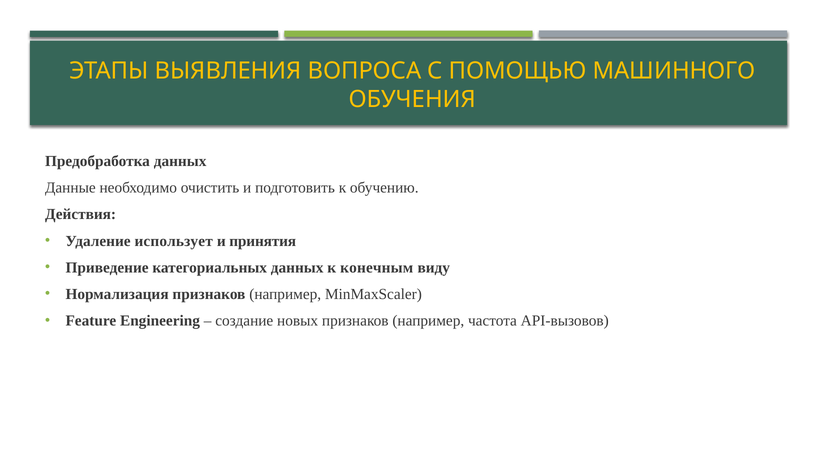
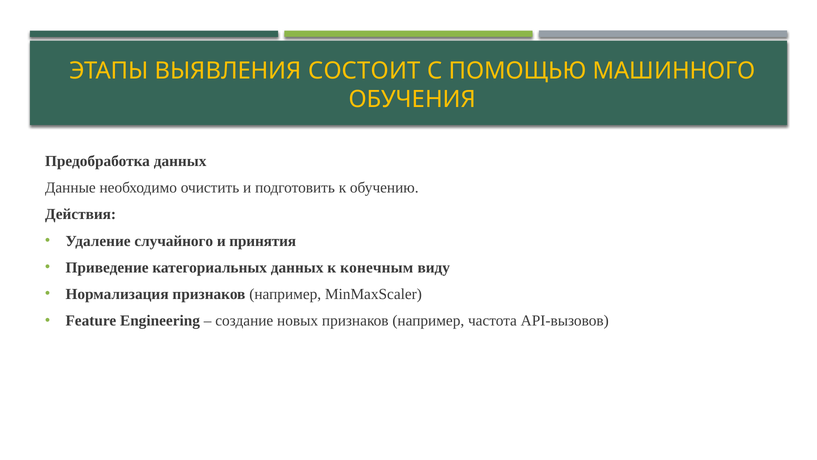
ВОПРОСА: ВОПРОСА -> СОСТОИТ (364, 71)
использует: использует -> случайного (174, 241)
